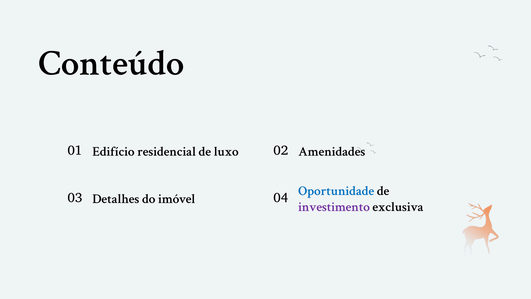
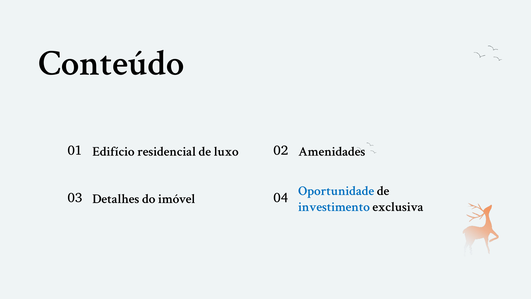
investimento colour: purple -> blue (334, 207)
